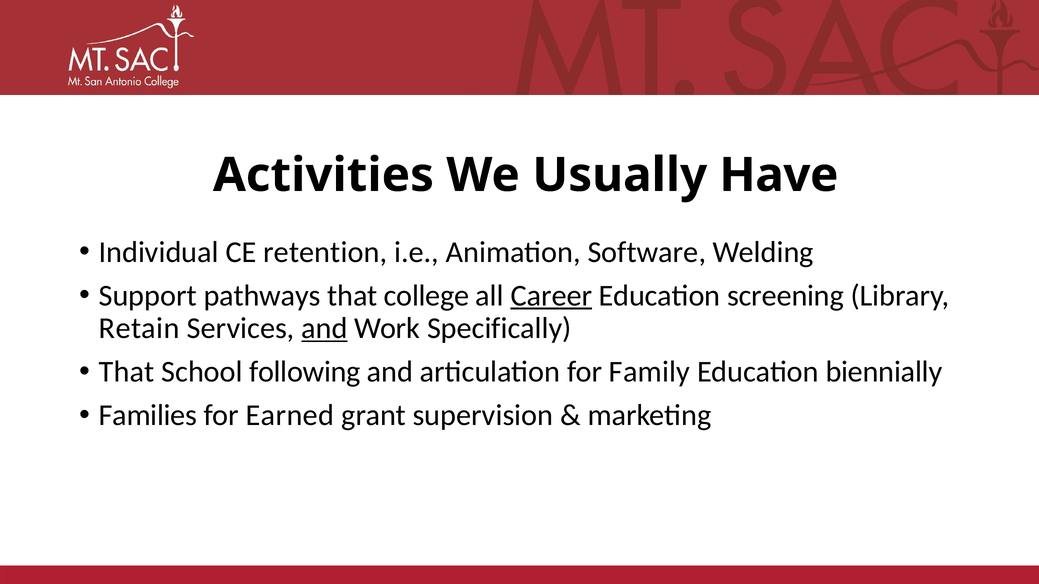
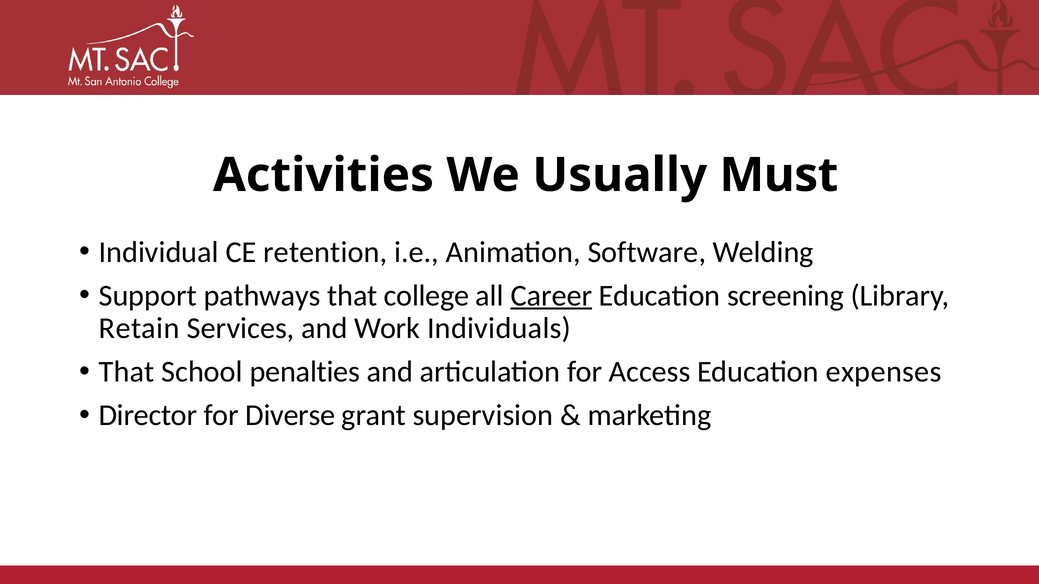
Have: Have -> Must (779, 175)
and underline: present -> none (325, 329)
Specifically: Specifically -> Individuals (499, 329)
following: following -> penalties (305, 372)
Family: Family -> Access (650, 372)
biennially: biennially -> expenses (884, 372)
Families: Families -> Director (148, 416)
Earned: Earned -> Diverse (290, 416)
